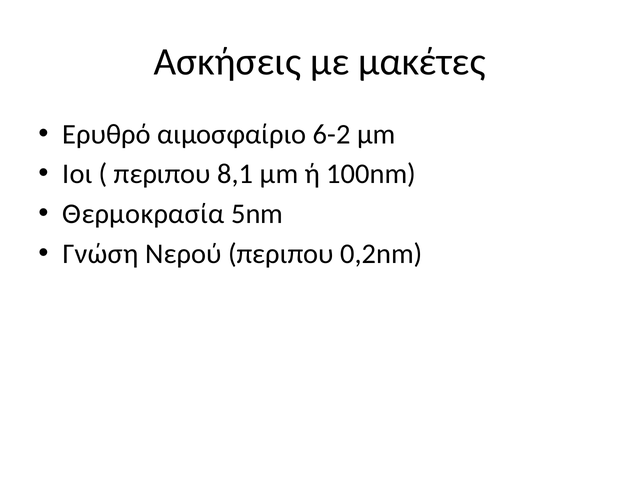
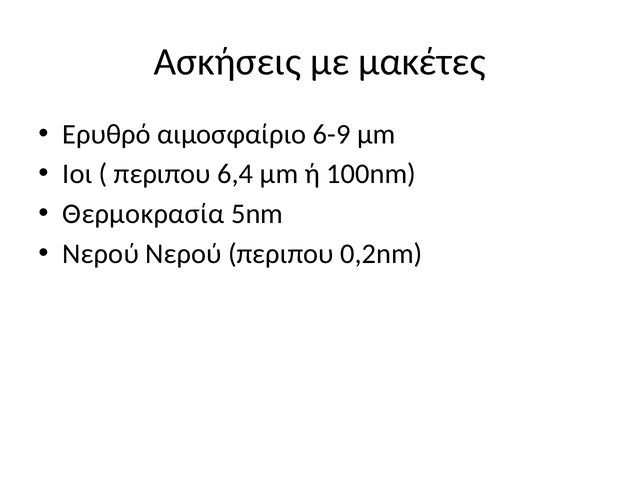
6-2: 6-2 -> 6-9 (332, 134)
8,1: 8,1 -> 6,4 (235, 174)
Γνώση: Γνώση -> Νερού (101, 254)
